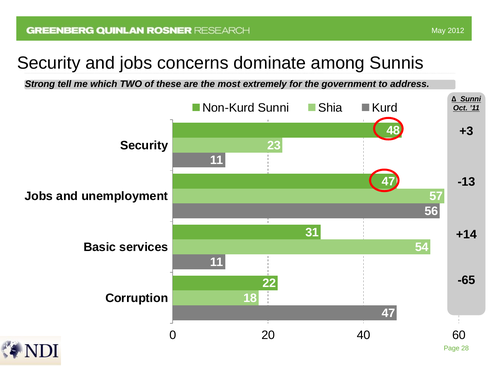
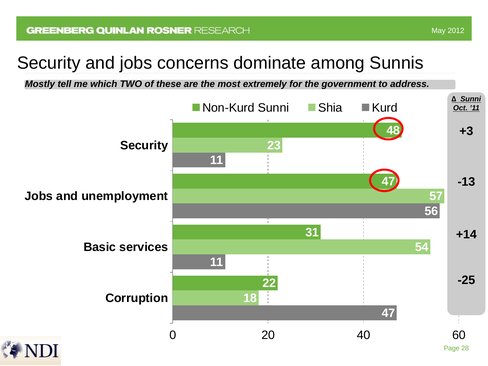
Strong: Strong -> Mostly (40, 84)
-65: -65 -> -25 (466, 280)
